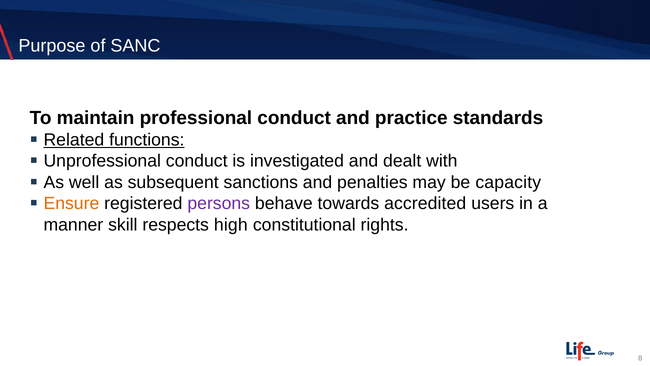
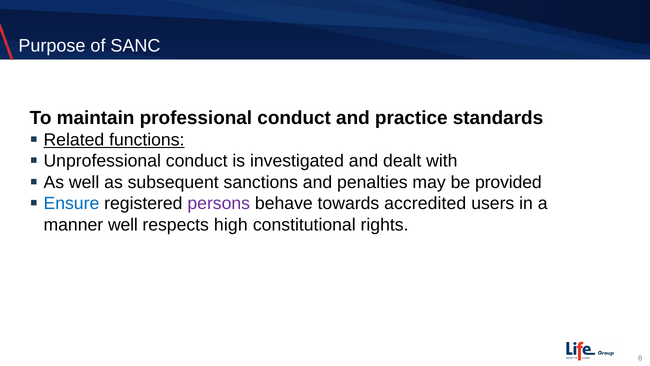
capacity: capacity -> provided (508, 182)
Ensure colour: orange -> blue (71, 203)
manner skill: skill -> well (123, 225)
